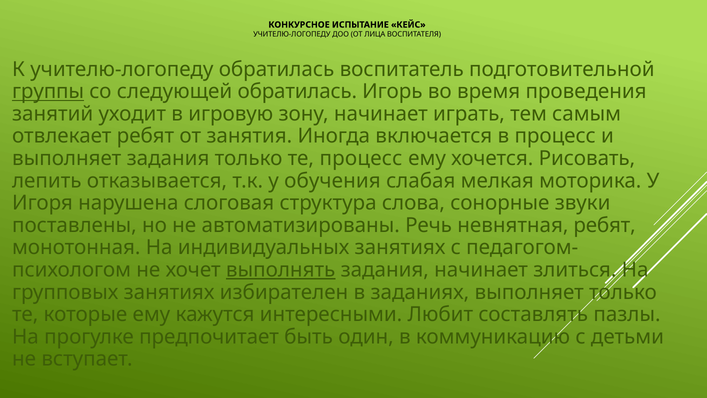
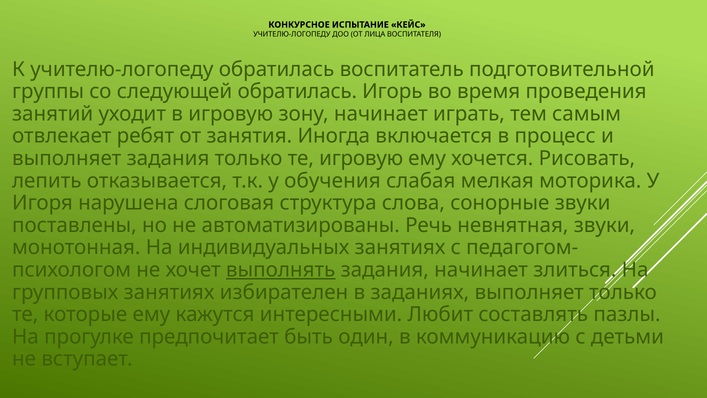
группы underline: present -> none (48, 92)
те процесс: процесс -> игровую (361, 158)
невнятная ребят: ребят -> звуки (604, 225)
